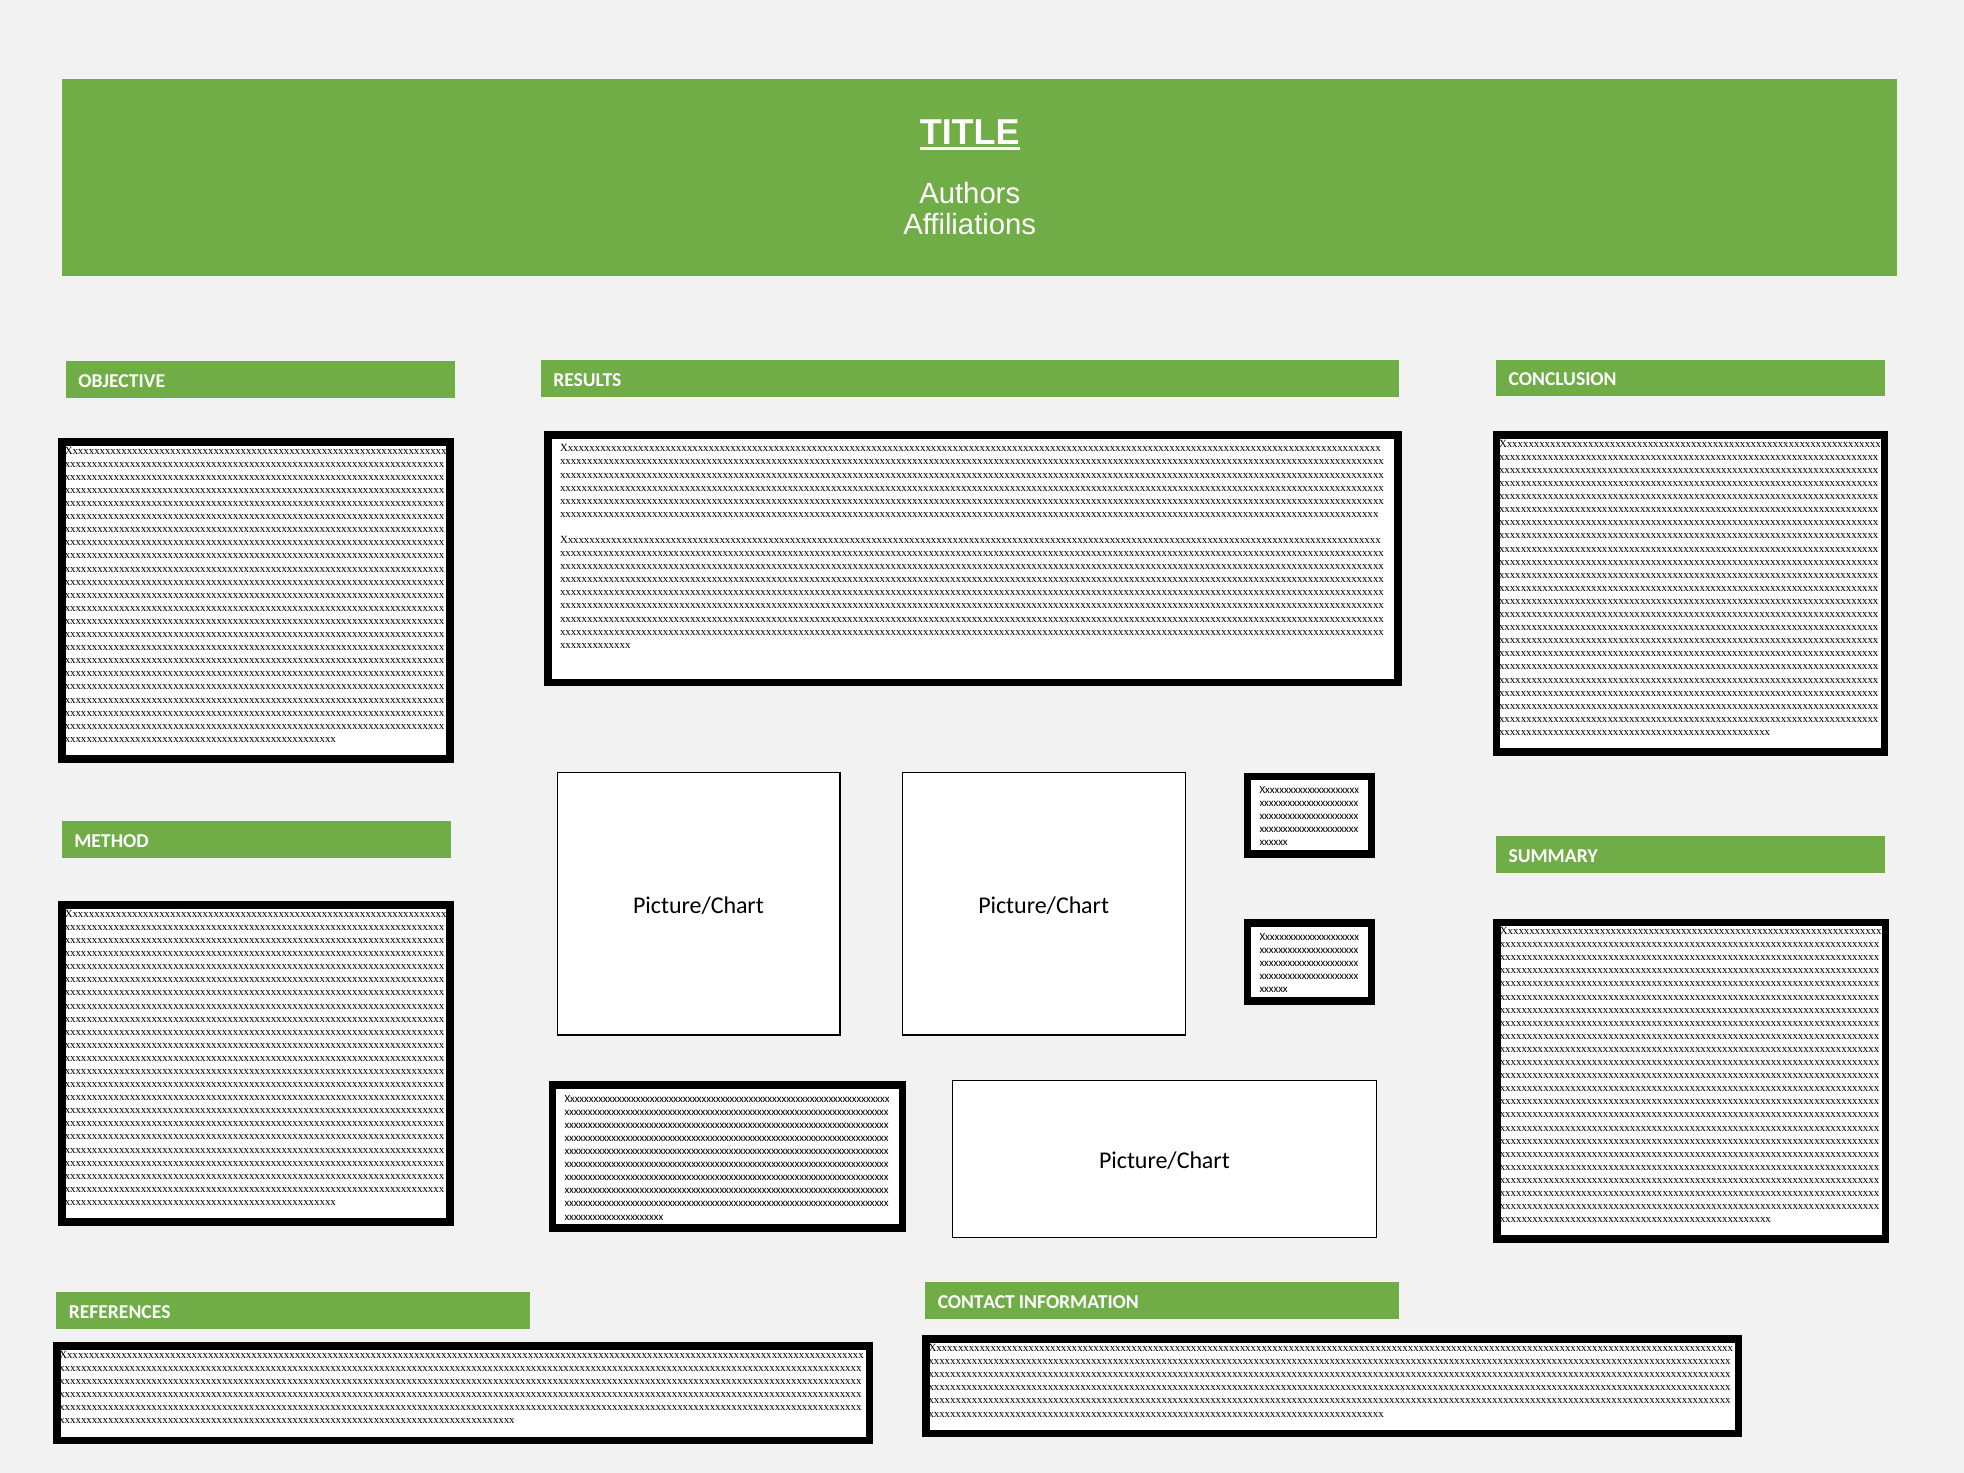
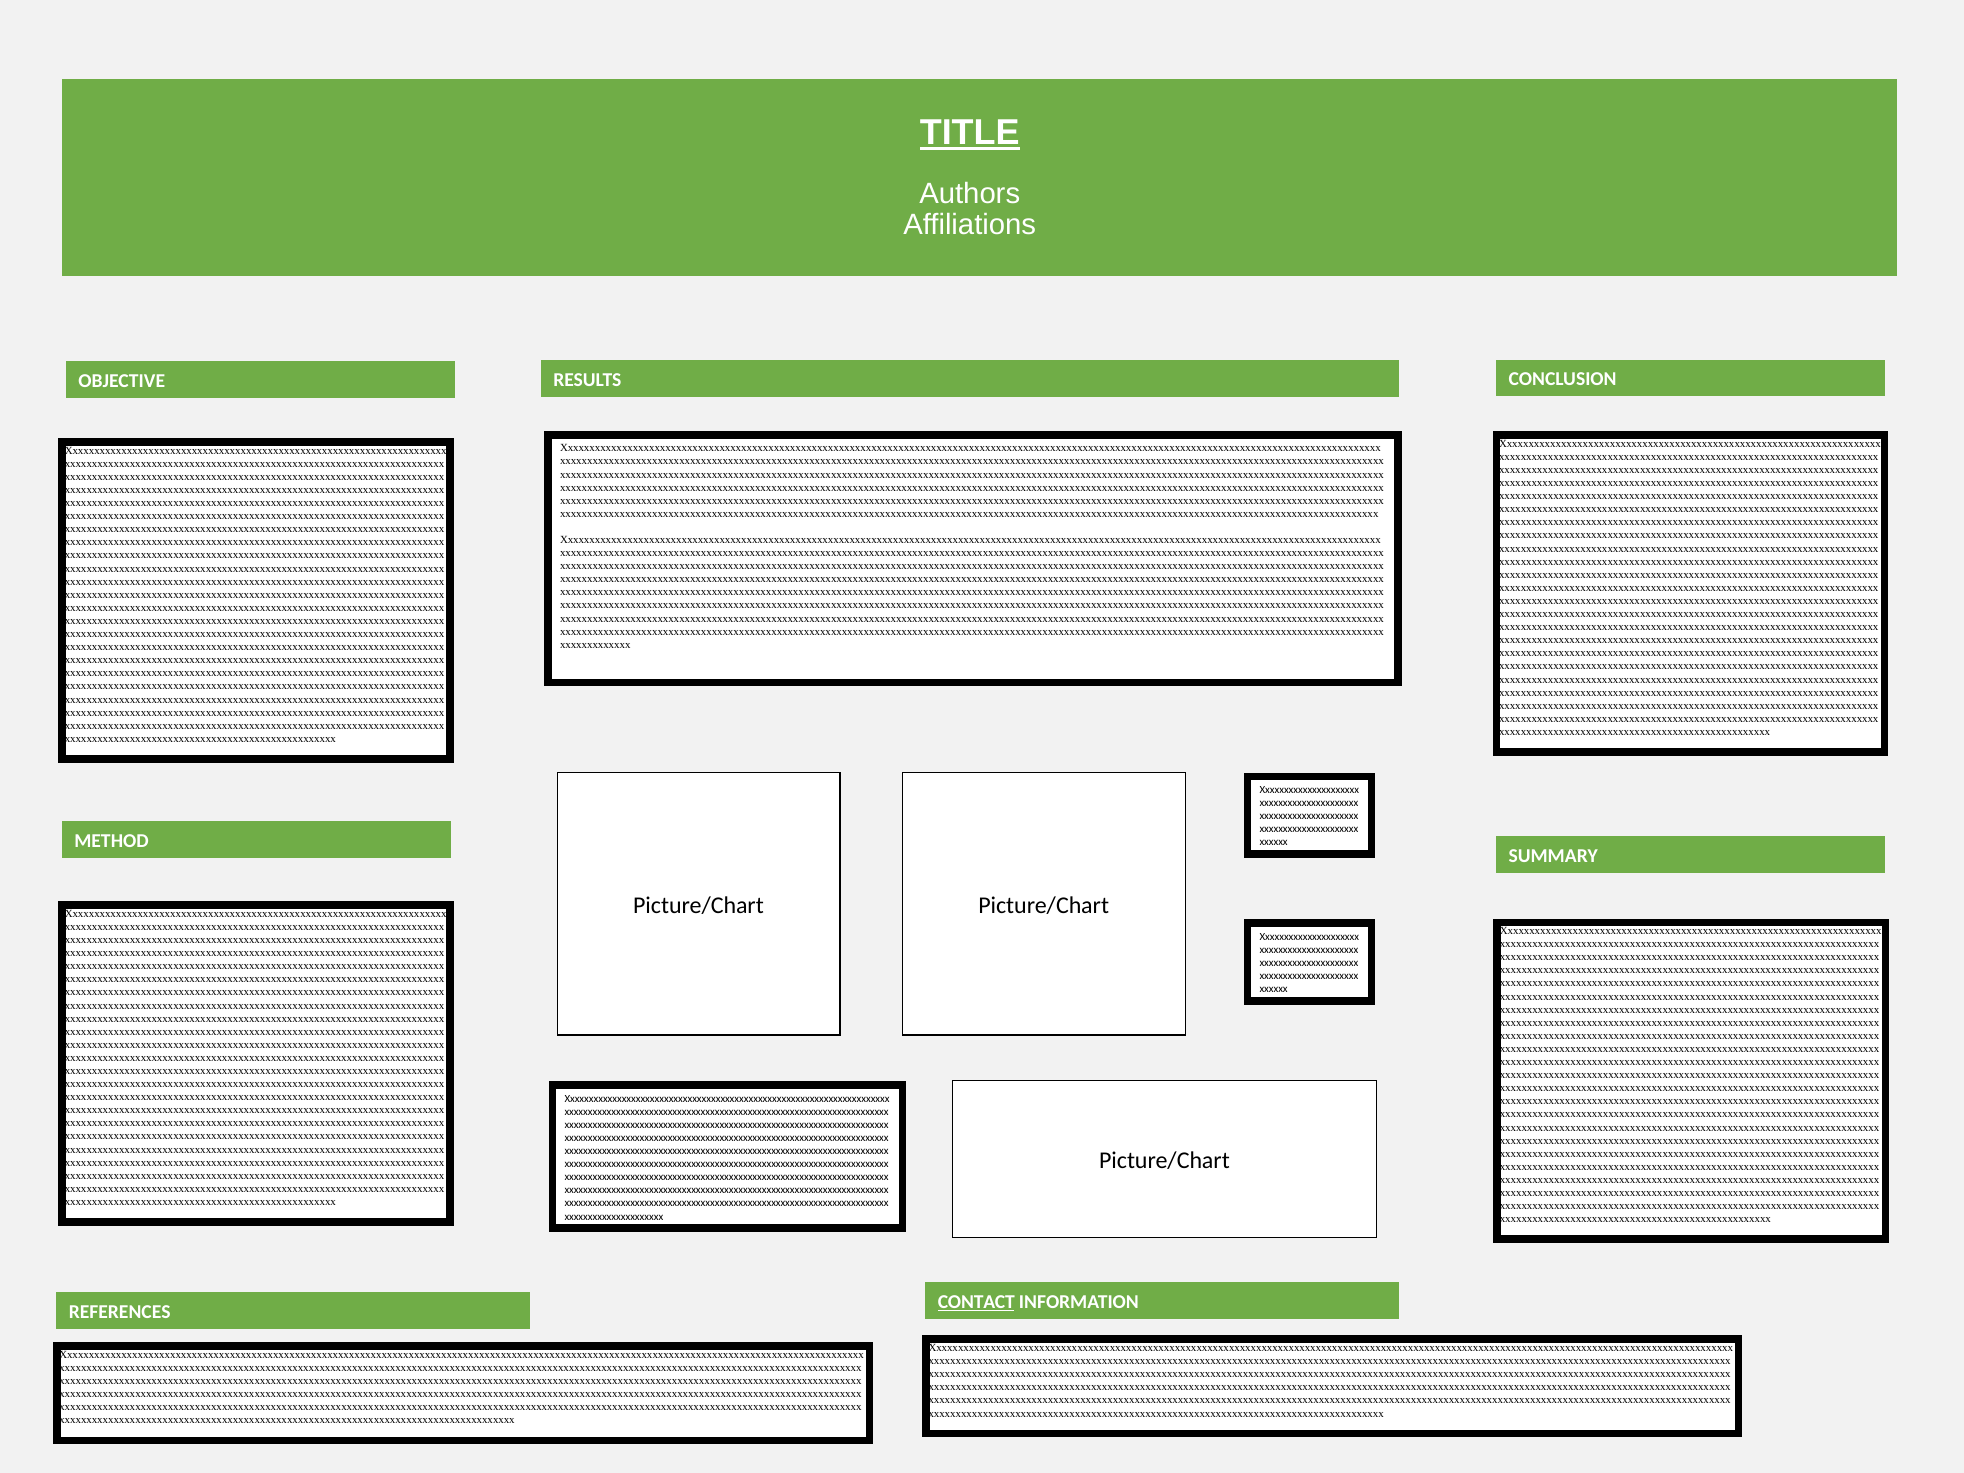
CONTACT underline: none -> present (976, 1302)
